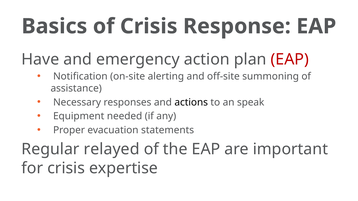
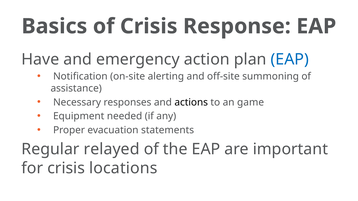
EAP colour: red -> blue (290, 59)
speak: speak -> game (251, 102)
expertise: expertise -> locations (123, 169)
